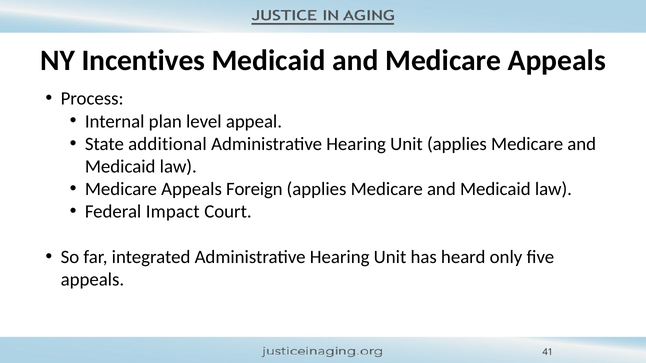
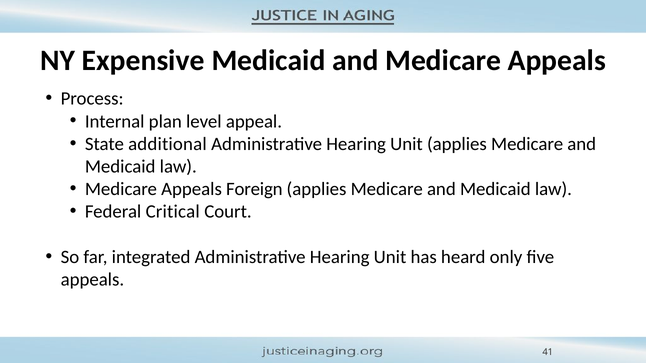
Incentives: Incentives -> Expensive (143, 61)
Impact: Impact -> Critical (173, 212)
